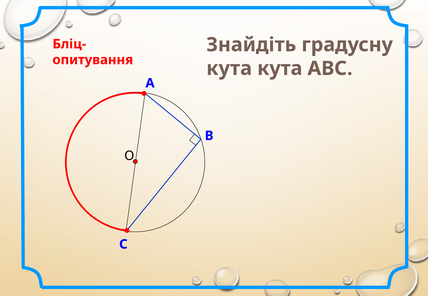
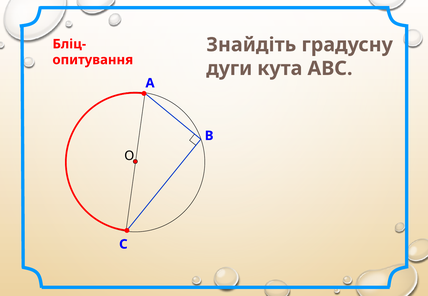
кута: кута -> дуги (229, 68)
